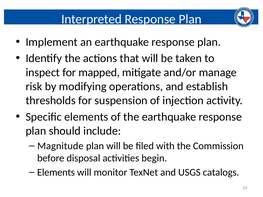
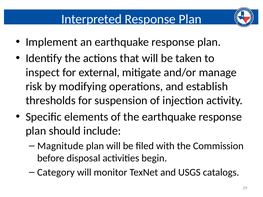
mapped: mapped -> external (99, 72)
Elements: Elements -> Category (56, 173)
